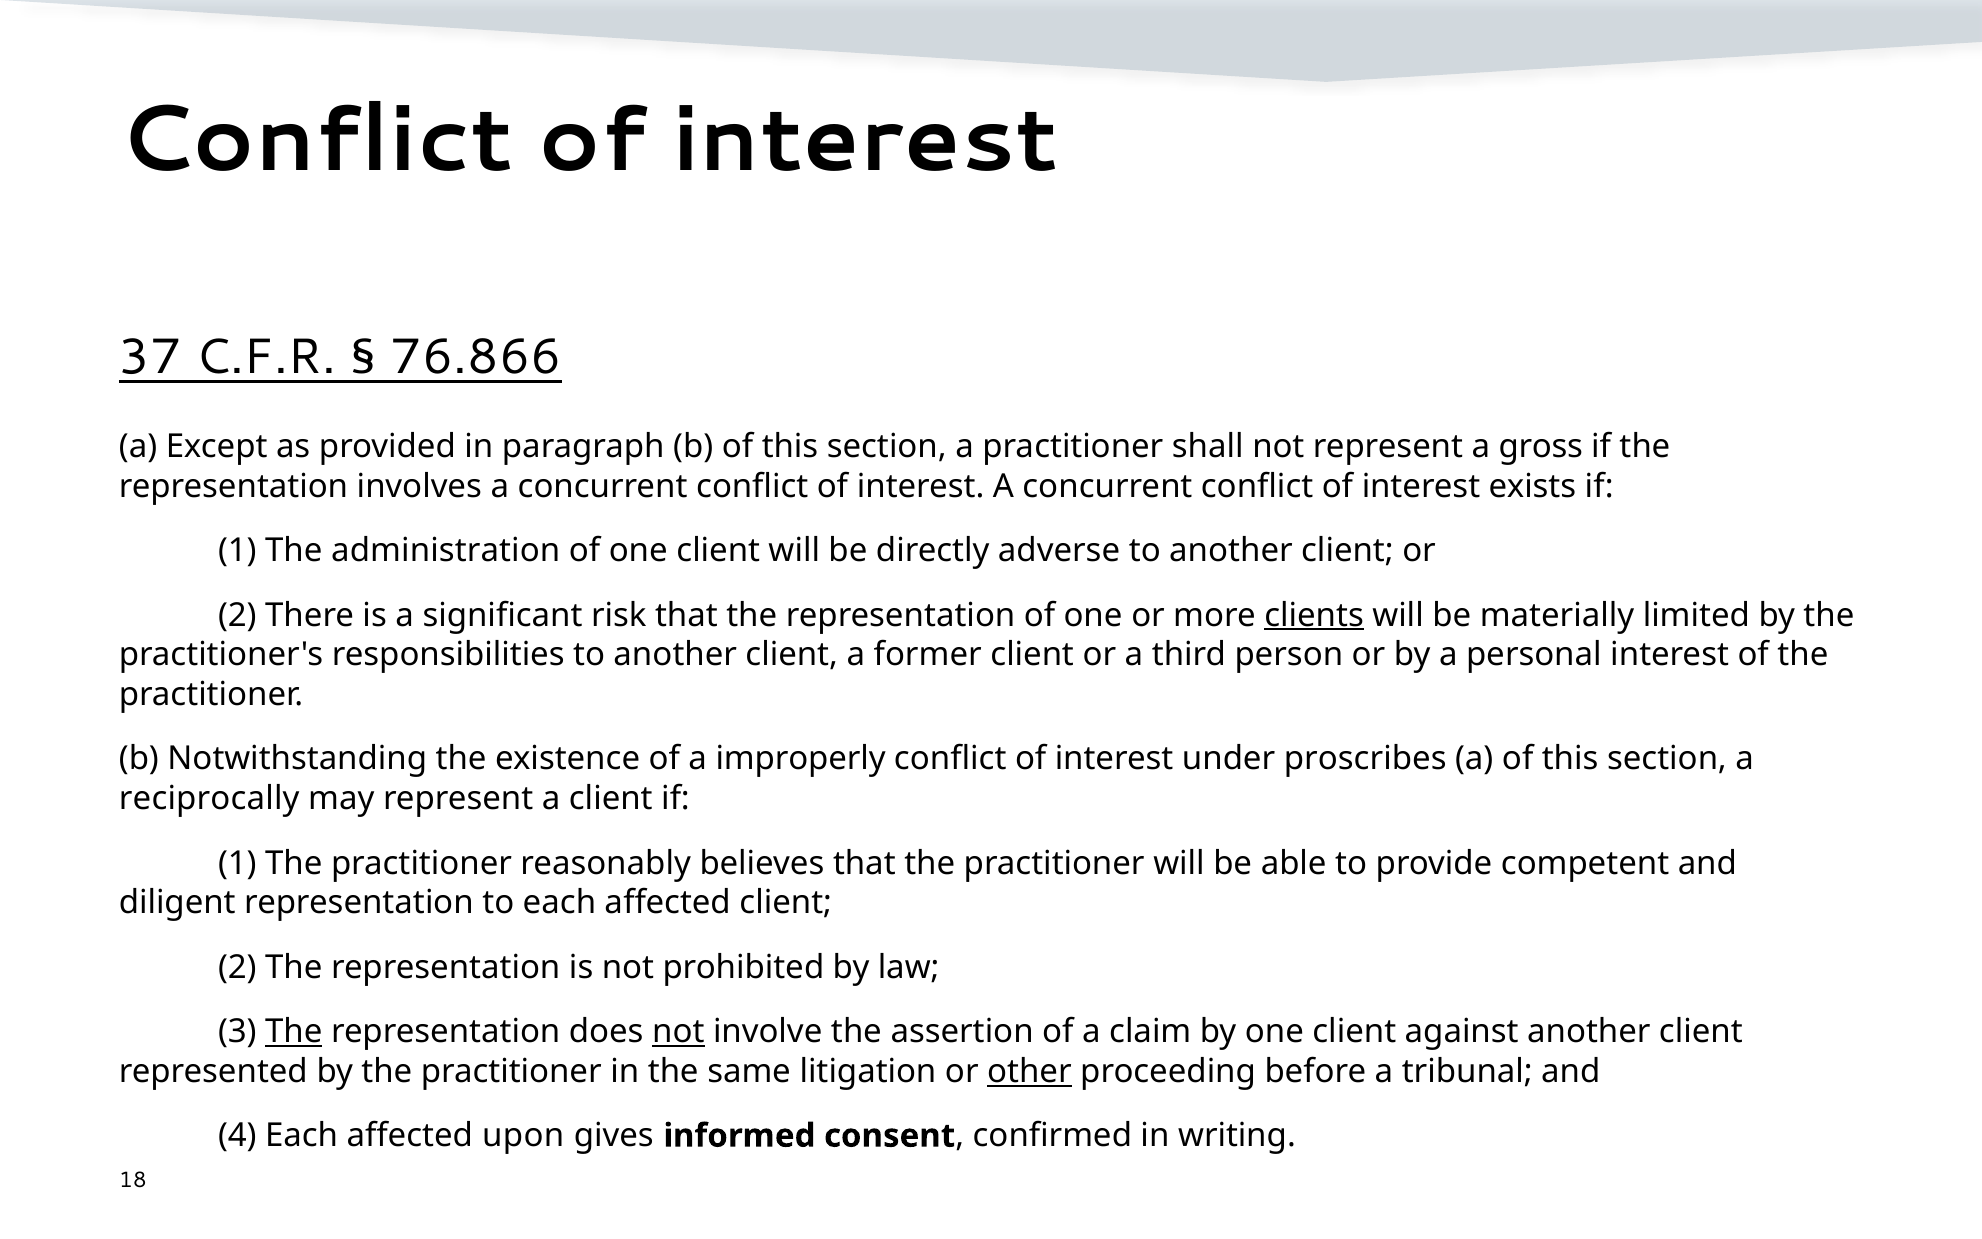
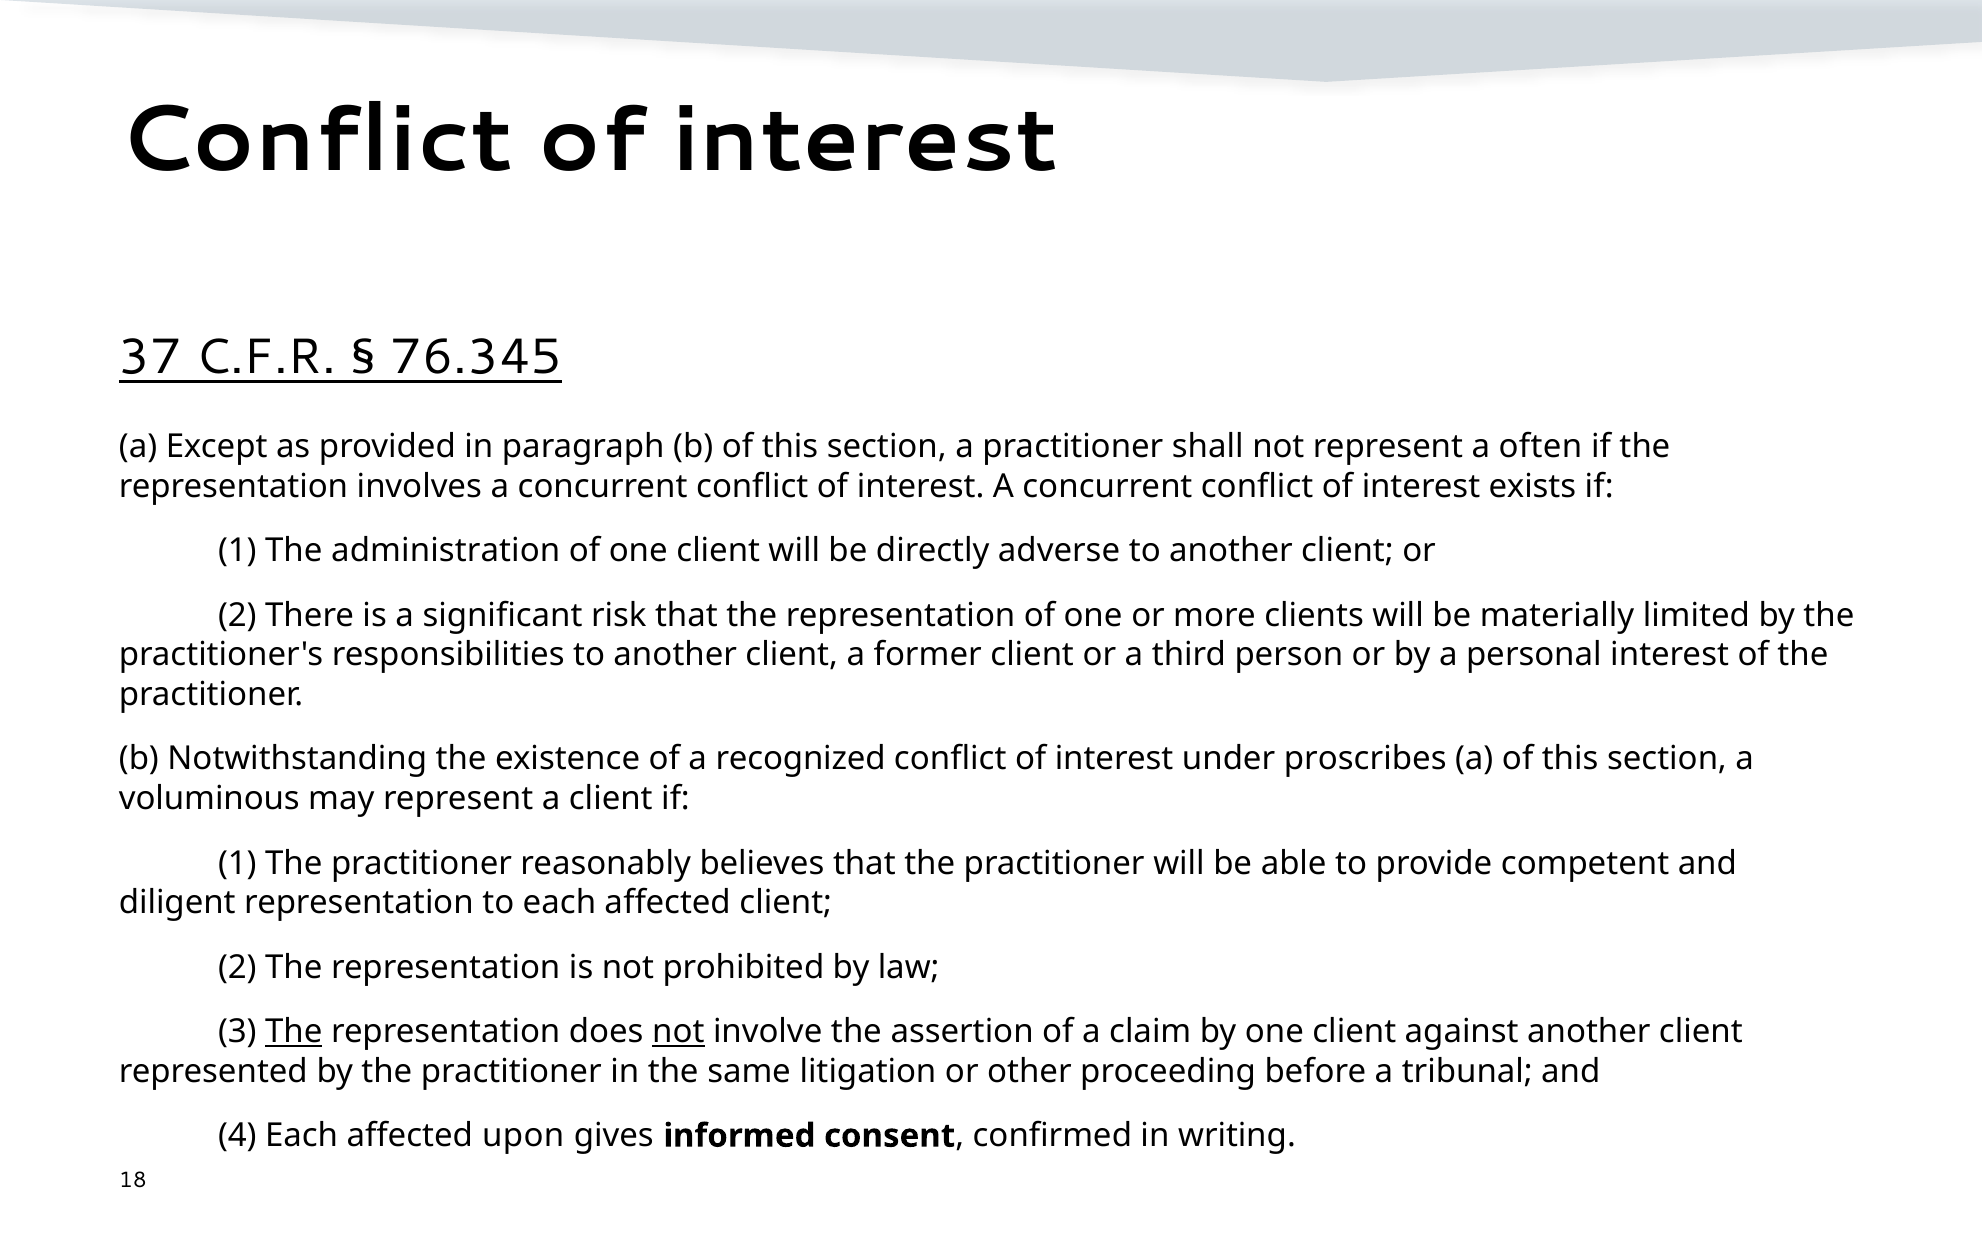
76.866: 76.866 -> 76.345 (476, 357)
gross: gross -> often (1540, 447)
clients underline: present -> none (1314, 615)
improperly: improperly -> recognized (801, 759)
reciprocally: reciprocally -> voluminous (209, 799)
other underline: present -> none (1029, 1071)
